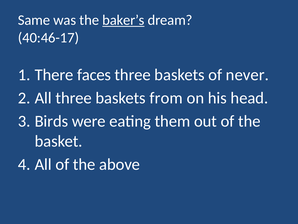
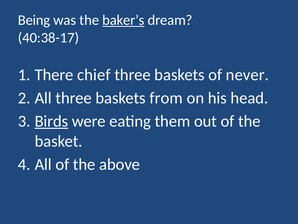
Same: Same -> Being (34, 20)
40:46-17: 40:46-17 -> 40:38-17 (48, 38)
faces: faces -> chief (94, 75)
Birds underline: none -> present (51, 121)
